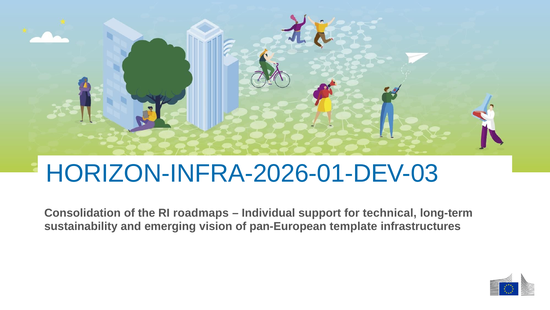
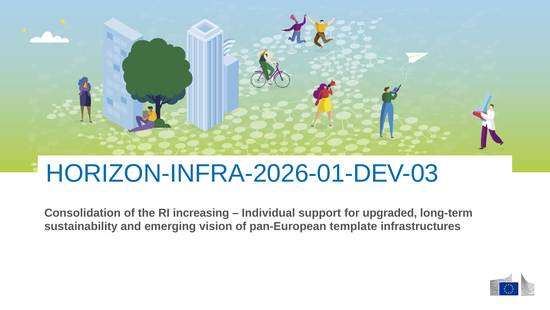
roadmaps: roadmaps -> increasing (201, 213)
technical: technical -> upgraded (390, 213)
